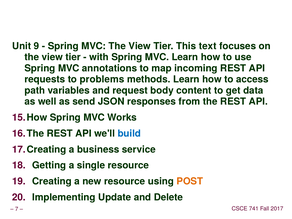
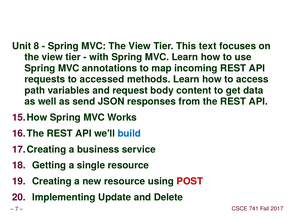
9: 9 -> 8 (37, 46)
problems: problems -> accessed (102, 79)
POST colour: orange -> red (190, 181)
